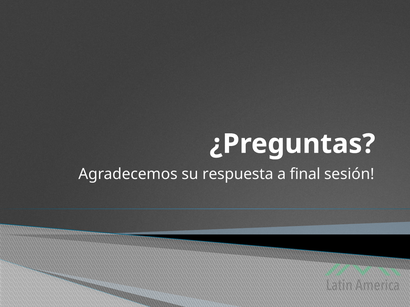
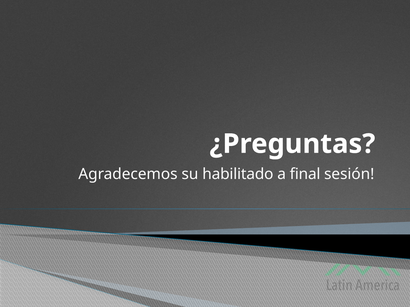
respuesta: respuesta -> habilitado (238, 174)
